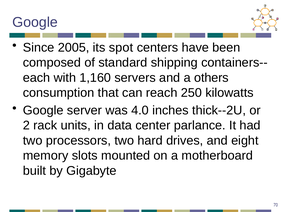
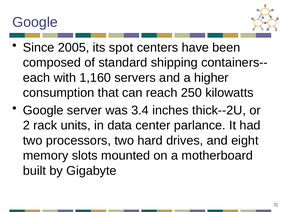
others: others -> higher (211, 78)
4.0: 4.0 -> 3.4 (140, 110)
